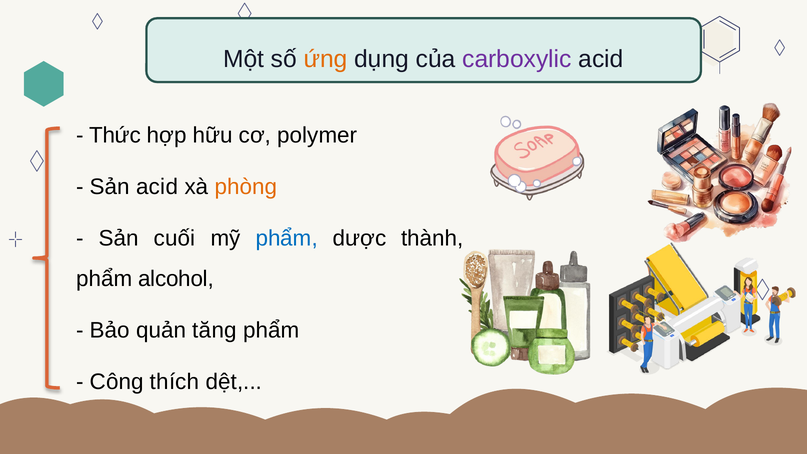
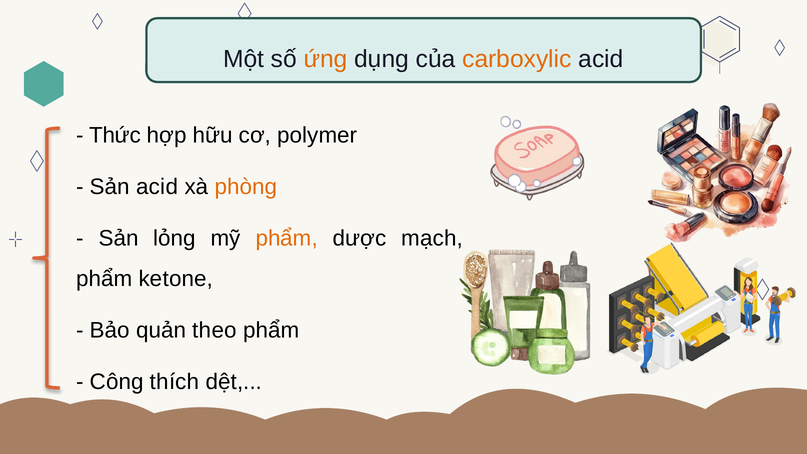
carboxylic colour: purple -> orange (517, 59)
cuối: cuối -> lỏng (175, 238)
phẩm colour: blue -> orange (287, 238)
thành: thành -> mạch (432, 238)
alcohol: alcohol -> ketone (176, 279)
tăng: tăng -> theo (215, 330)
